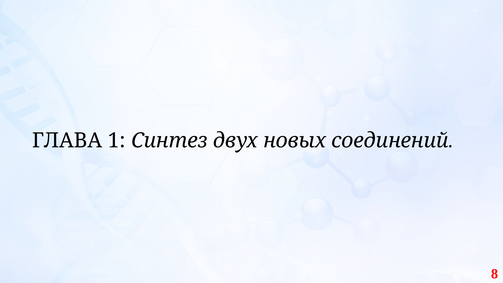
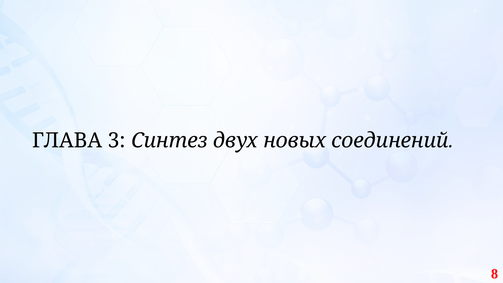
1: 1 -> 3 (117, 141)
